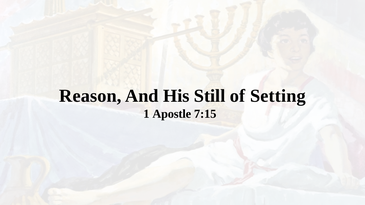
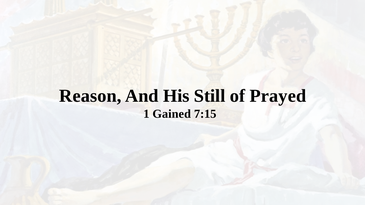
Setting: Setting -> Prayed (278, 96)
Apostle: Apostle -> Gained (172, 114)
